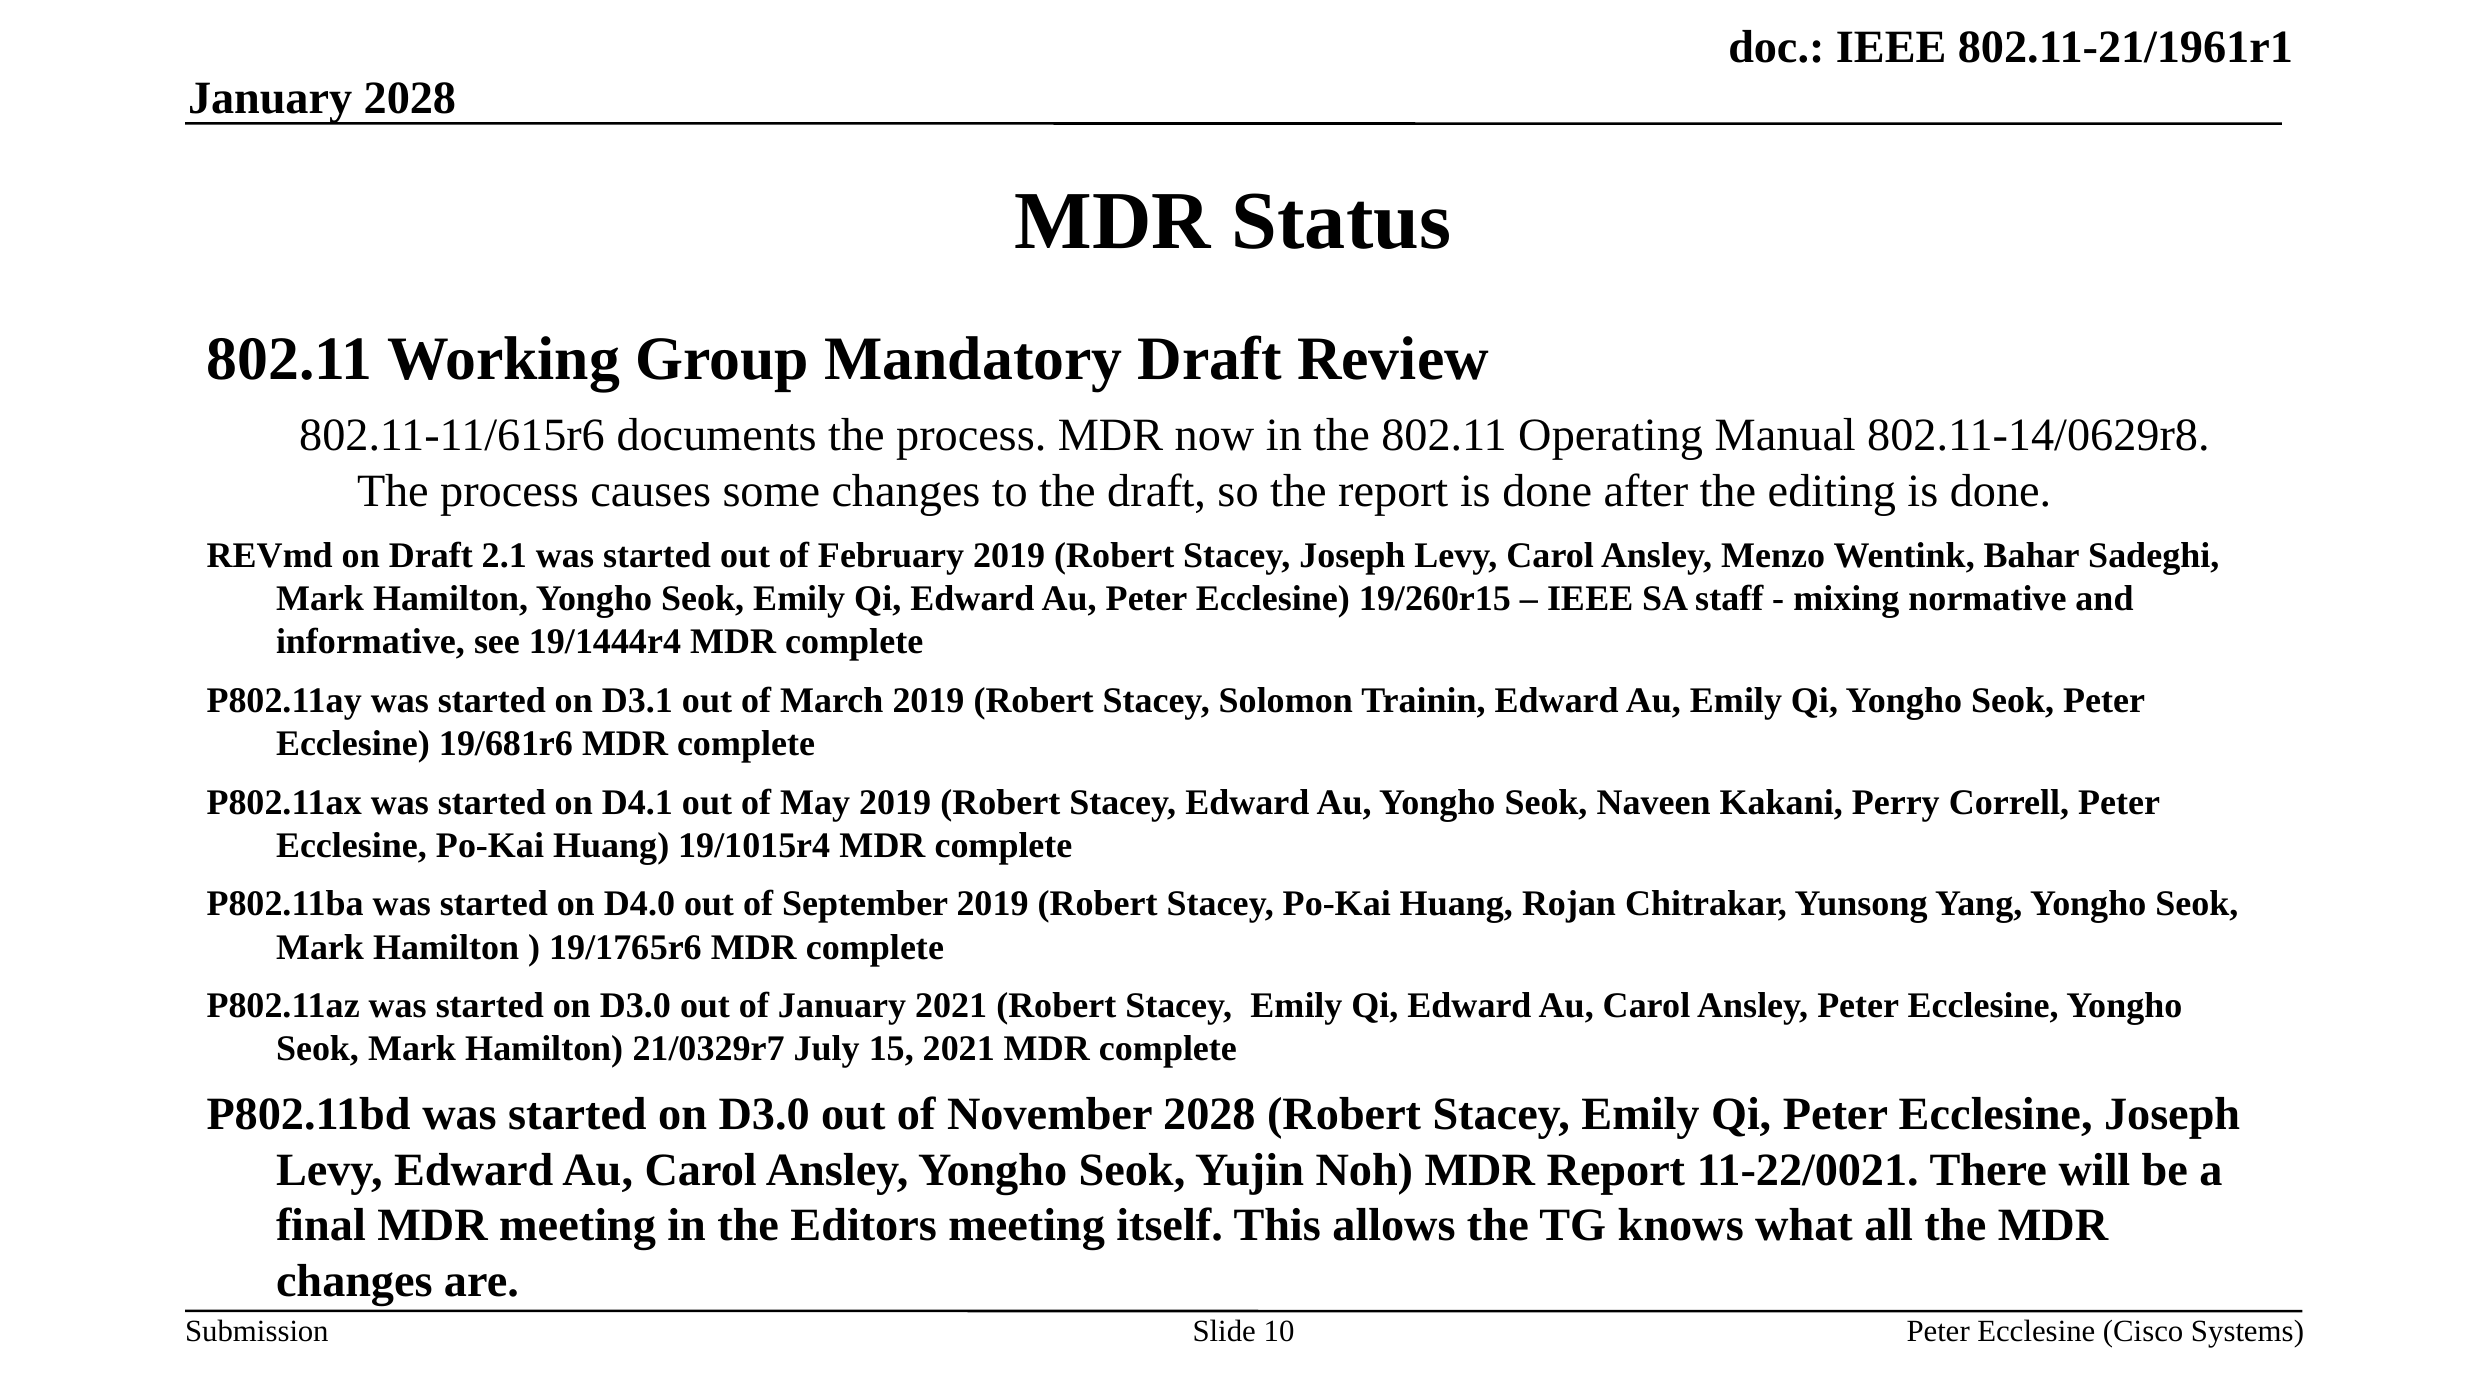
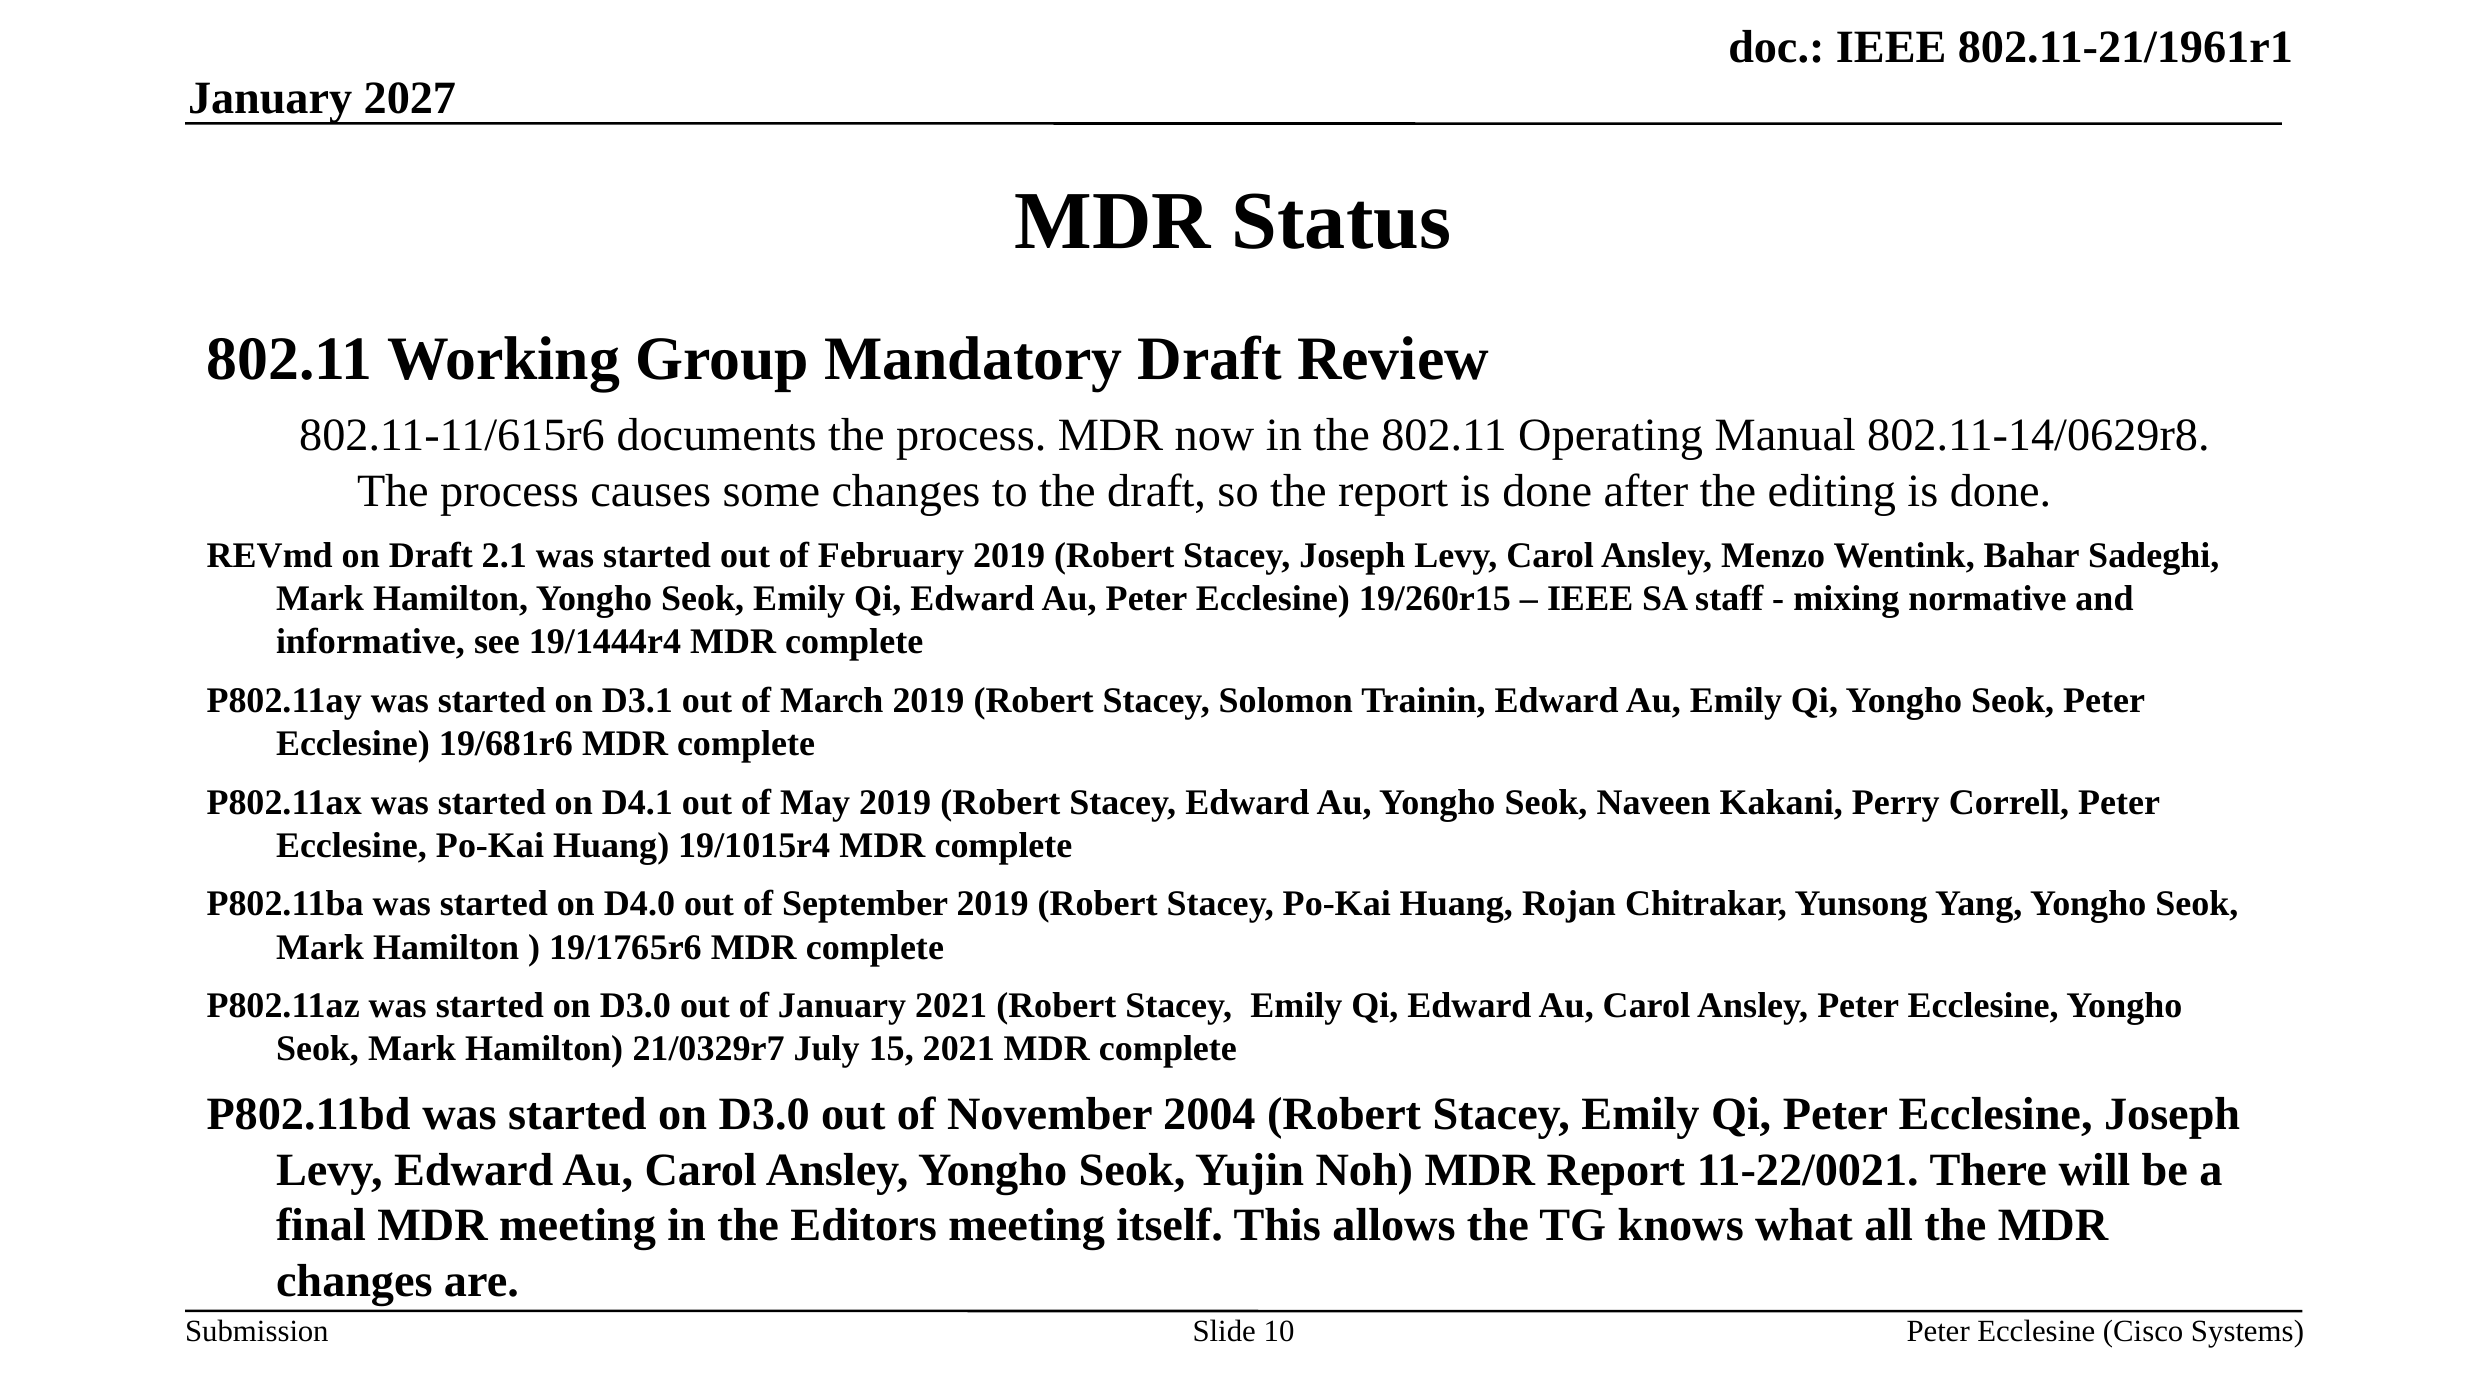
January 2028: 2028 -> 2027 (410, 98)
November 2028: 2028 -> 2004 (1209, 1114)
